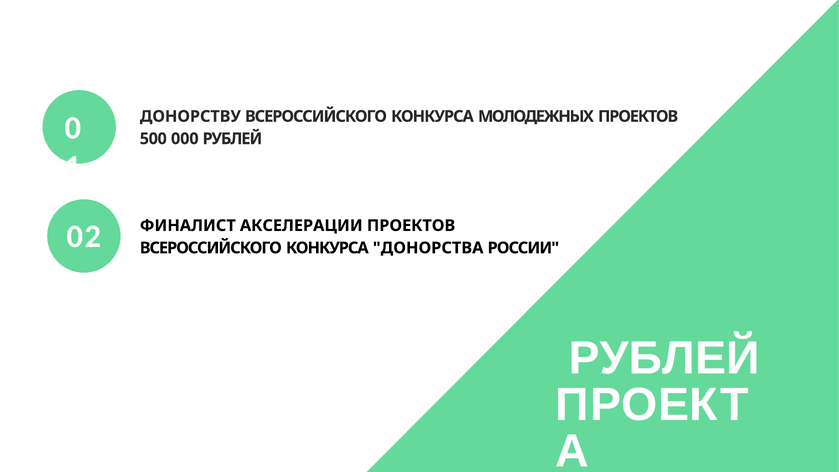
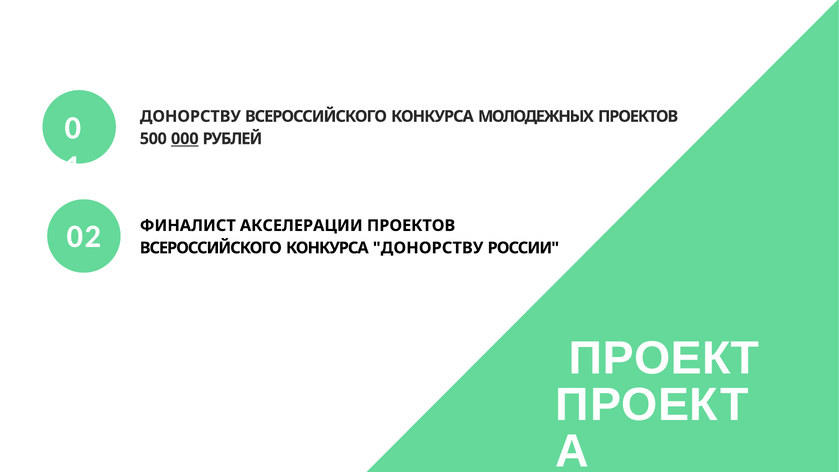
000 underline: none -> present (185, 139)
КОНКУРСА ДОНОРСТВА: ДОНОРСТВА -> ДОНОРСТВУ (428, 248)
РУБЛЕЙ: РУБЛЕЙ -> ПРОЕКТ (664, 358)
